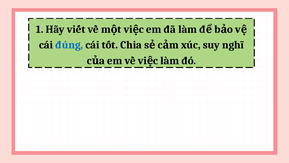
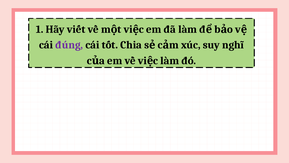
đúng colour: blue -> purple (69, 45)
